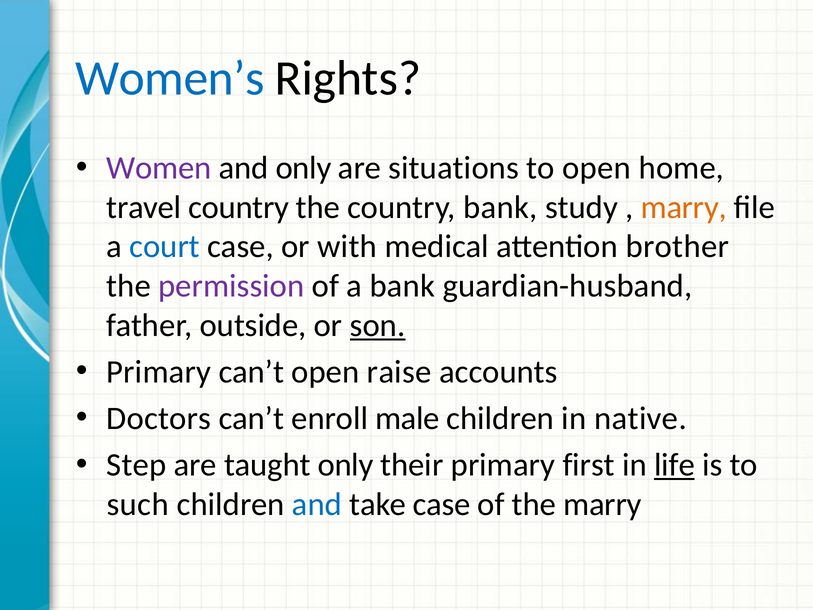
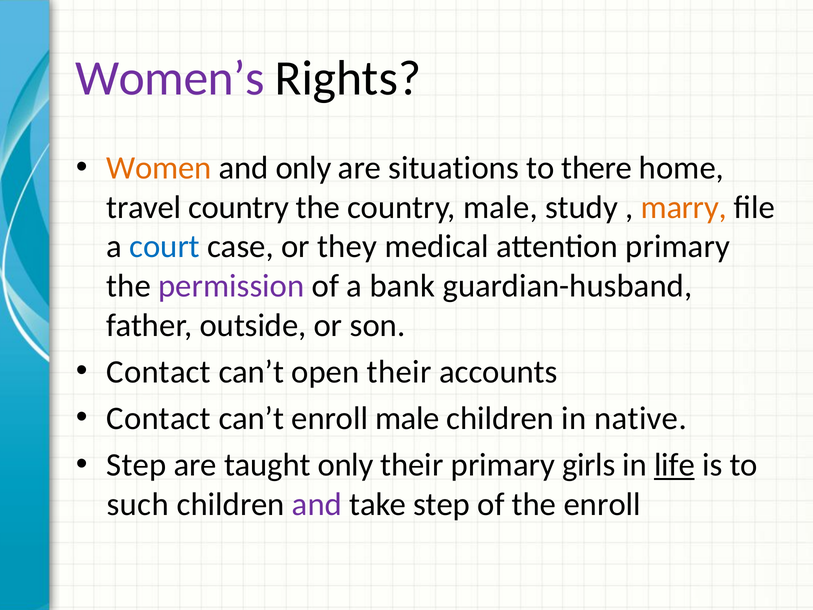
Women’s colour: blue -> purple (170, 78)
Women colour: purple -> orange (159, 168)
to open: open -> there (597, 168)
country bank: bank -> male (500, 207)
with: with -> they (347, 247)
attention brother: brother -> primary (678, 247)
son underline: present -> none (378, 325)
Primary: Primary -> Contact (159, 372)
open raise: raise -> their (399, 372)
Doctors: Doctors -> Contact (159, 418)
first: first -> girls (589, 465)
and colour: blue -> purple (317, 504)
take case: case -> step (442, 504)
the marry: marry -> enroll (602, 504)
